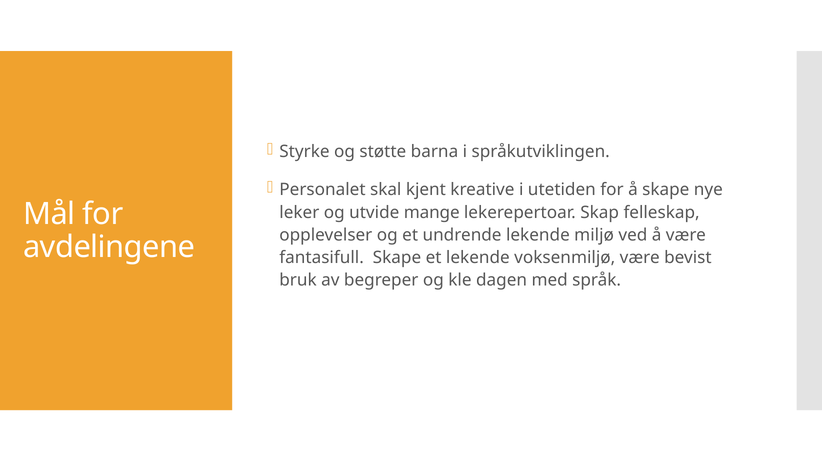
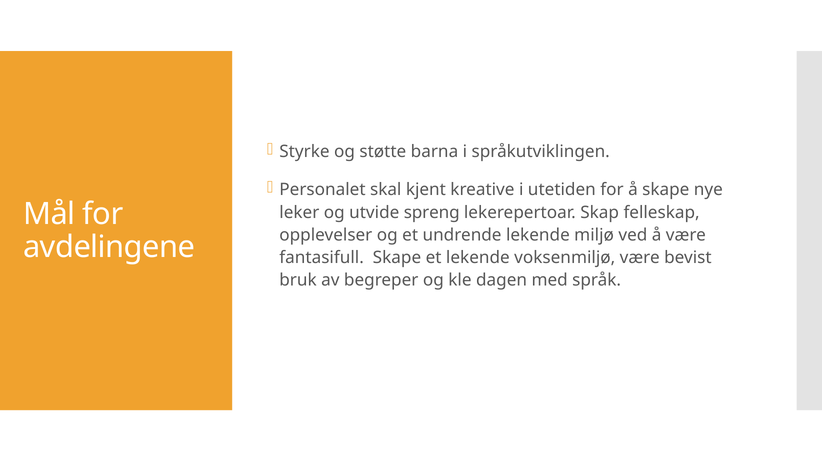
mange: mange -> spreng (432, 213)
